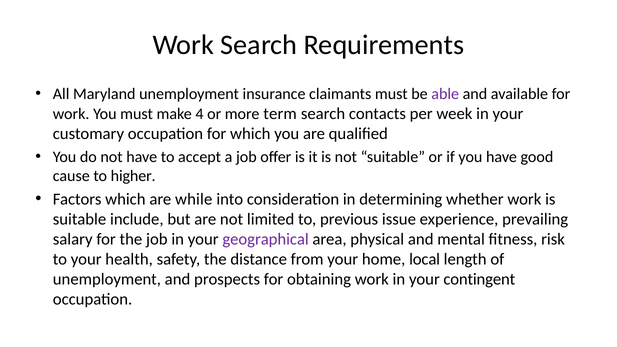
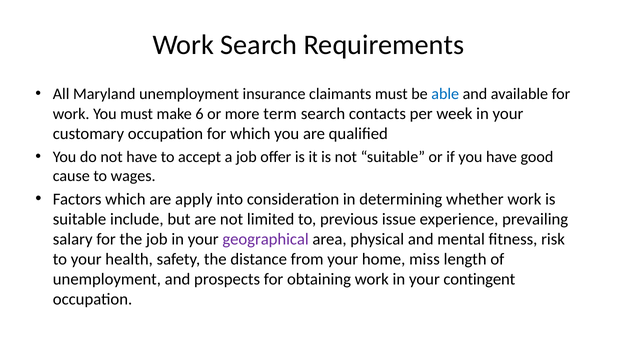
able colour: purple -> blue (445, 94)
4: 4 -> 6 (200, 114)
higher: higher -> wages (133, 176)
while: while -> apply (194, 199)
local: local -> miss (424, 259)
